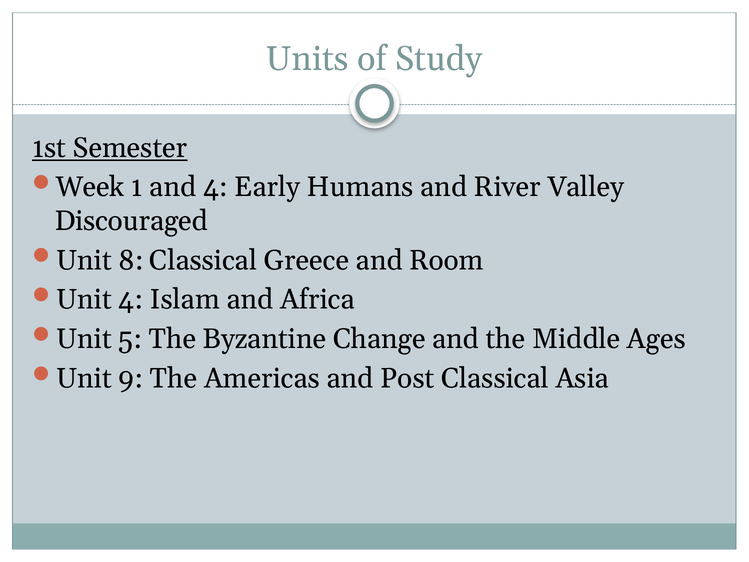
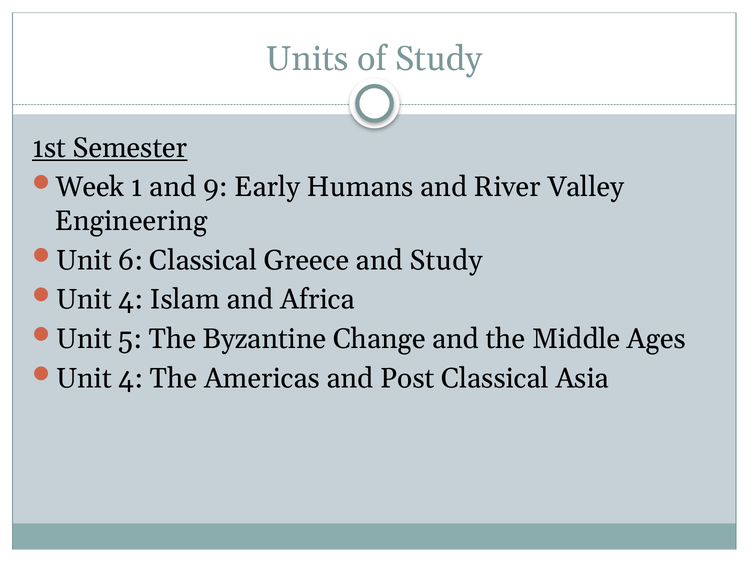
and 4: 4 -> 9 (215, 187)
Discouraged: Discouraged -> Engineering (131, 221)
8: 8 -> 6 (131, 260)
and Room: Room -> Study (446, 260)
9: 9 -> 4 (131, 378)
